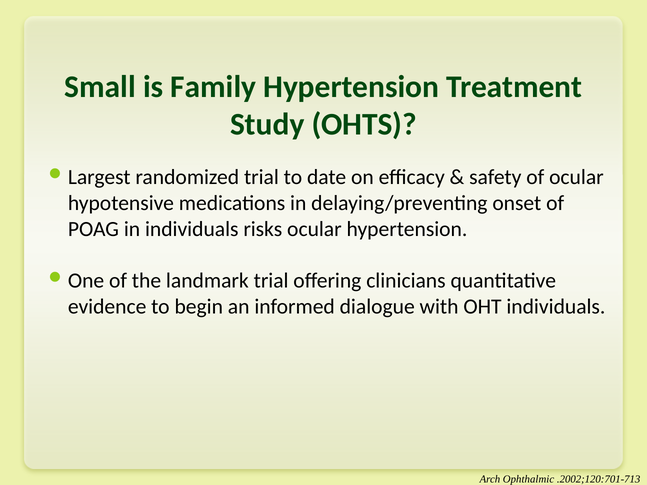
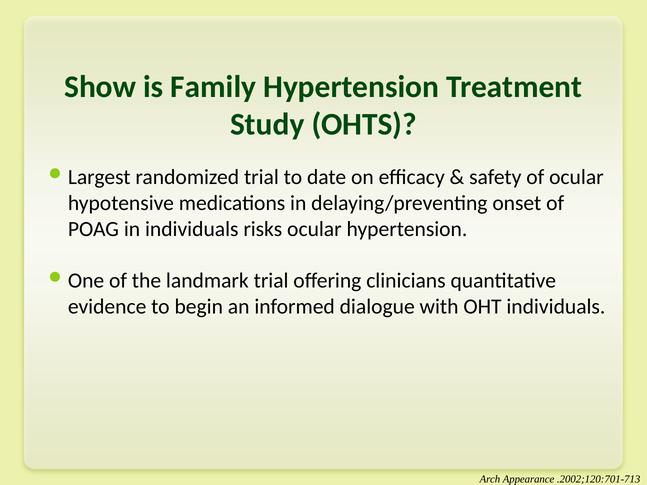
Small: Small -> Show (100, 87)
Ophthalmic: Ophthalmic -> Appearance (529, 479)
